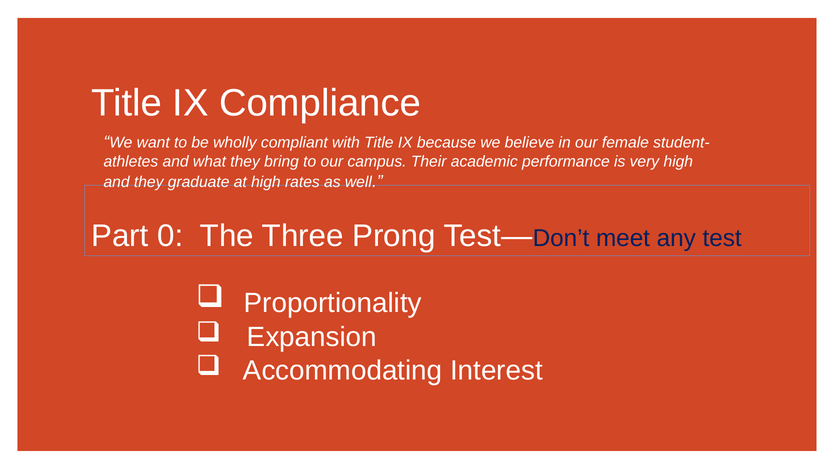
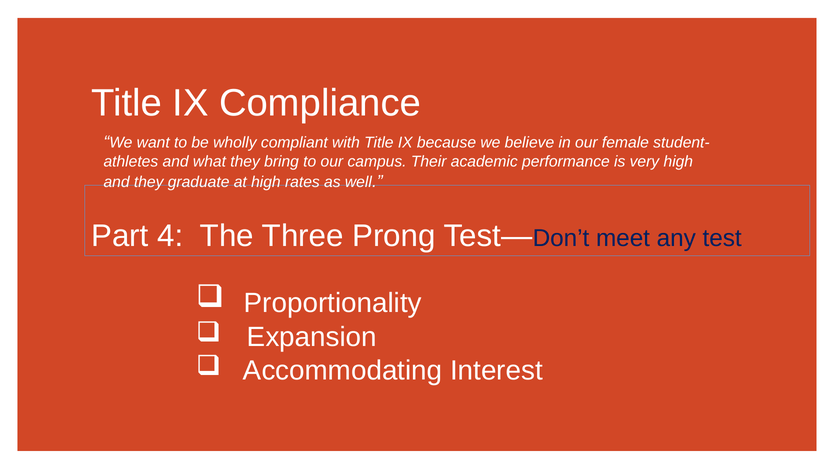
0: 0 -> 4 (170, 236)
